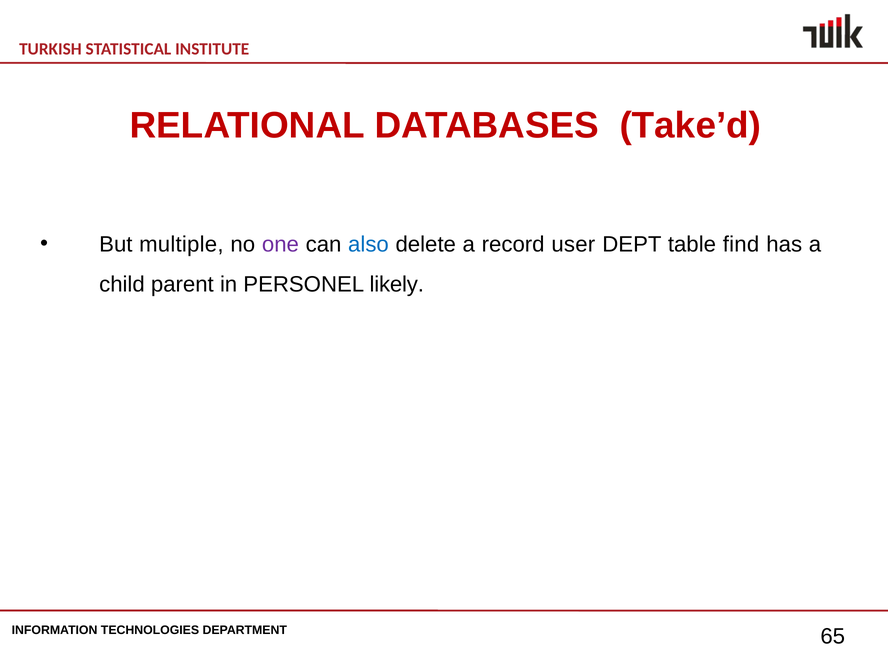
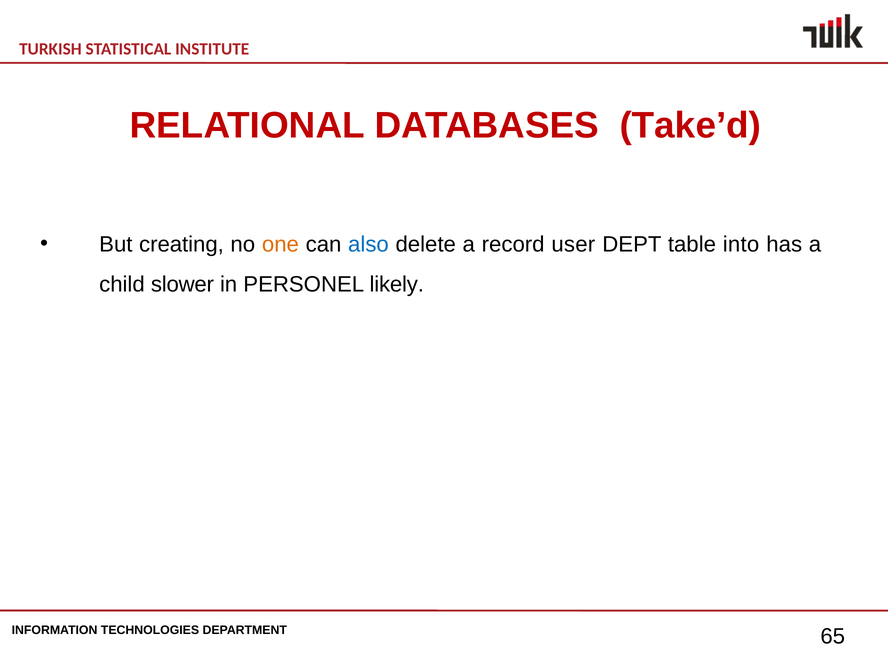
multiple: multiple -> creating (181, 244)
one colour: purple -> orange (280, 244)
find: find -> into (741, 244)
parent: parent -> slower (182, 284)
